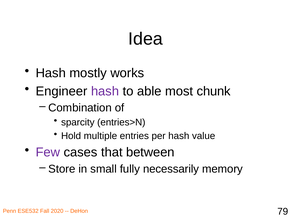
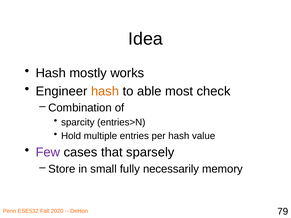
hash colour: purple -> orange (105, 91)
chunk: chunk -> check (214, 91)
between: between -> sparsely (150, 152)
